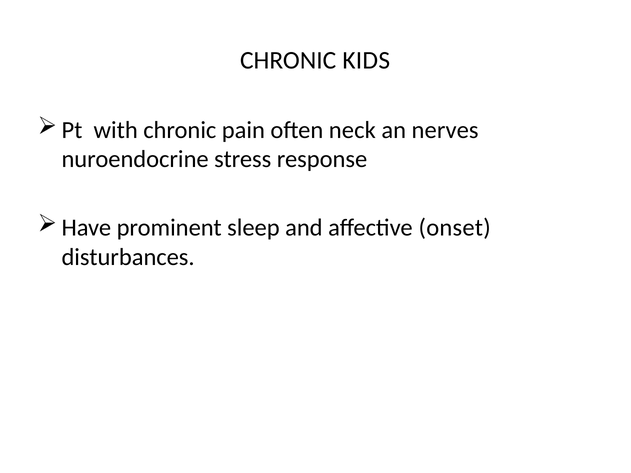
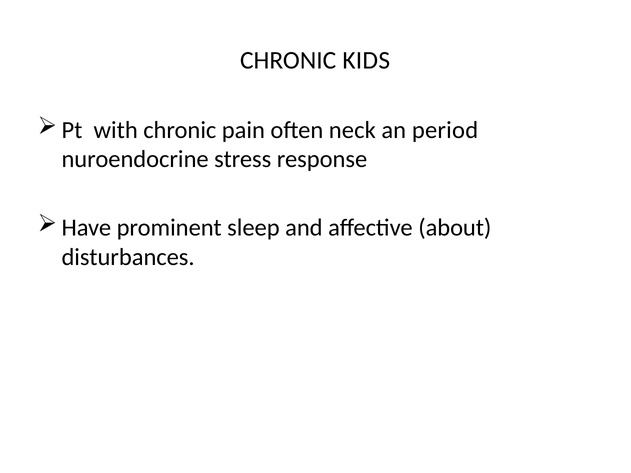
nerves: nerves -> period (445, 130)
onset: onset -> about (455, 228)
